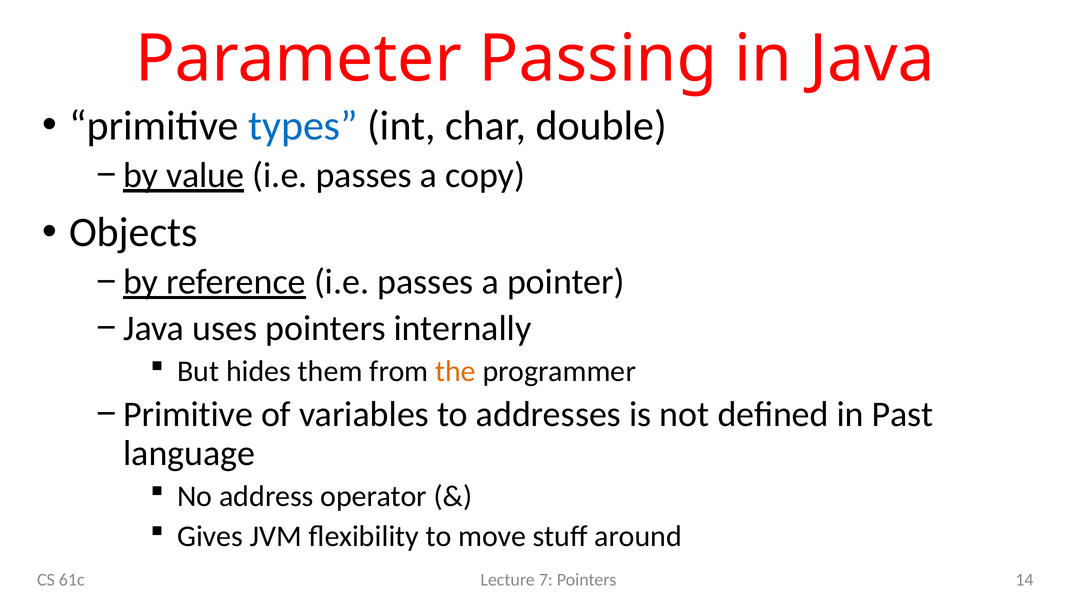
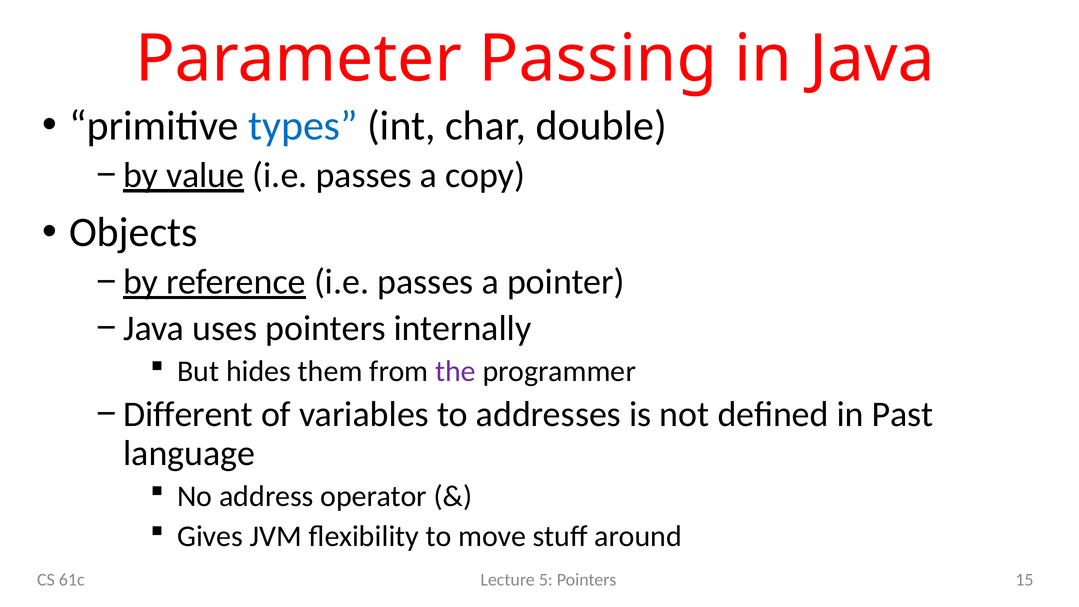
the colour: orange -> purple (455, 371)
Primitive: Primitive -> Different (188, 414)
7: 7 -> 5 (546, 580)
14: 14 -> 15 (1025, 580)
